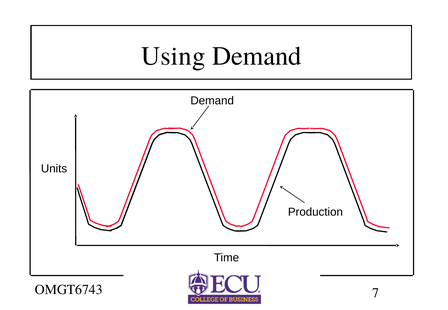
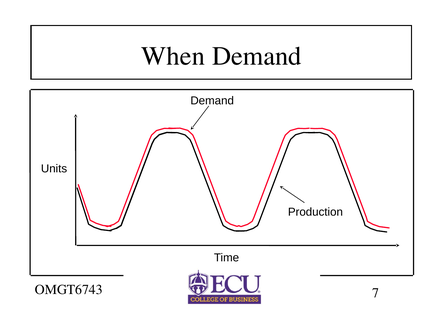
Using: Using -> When (173, 56)
